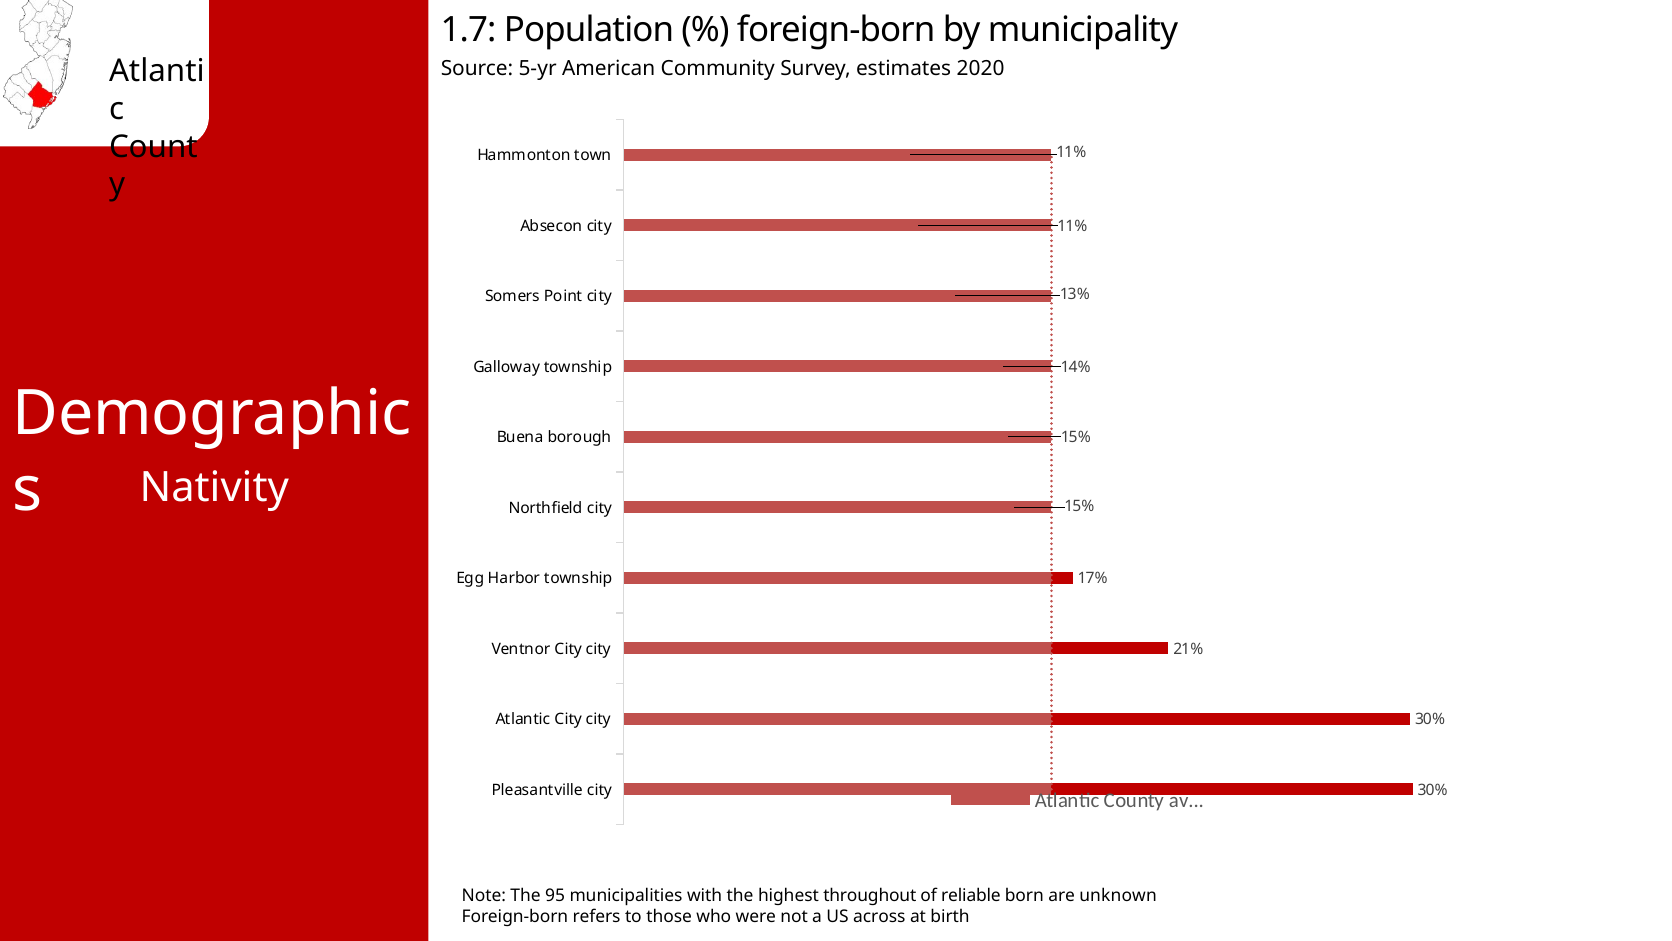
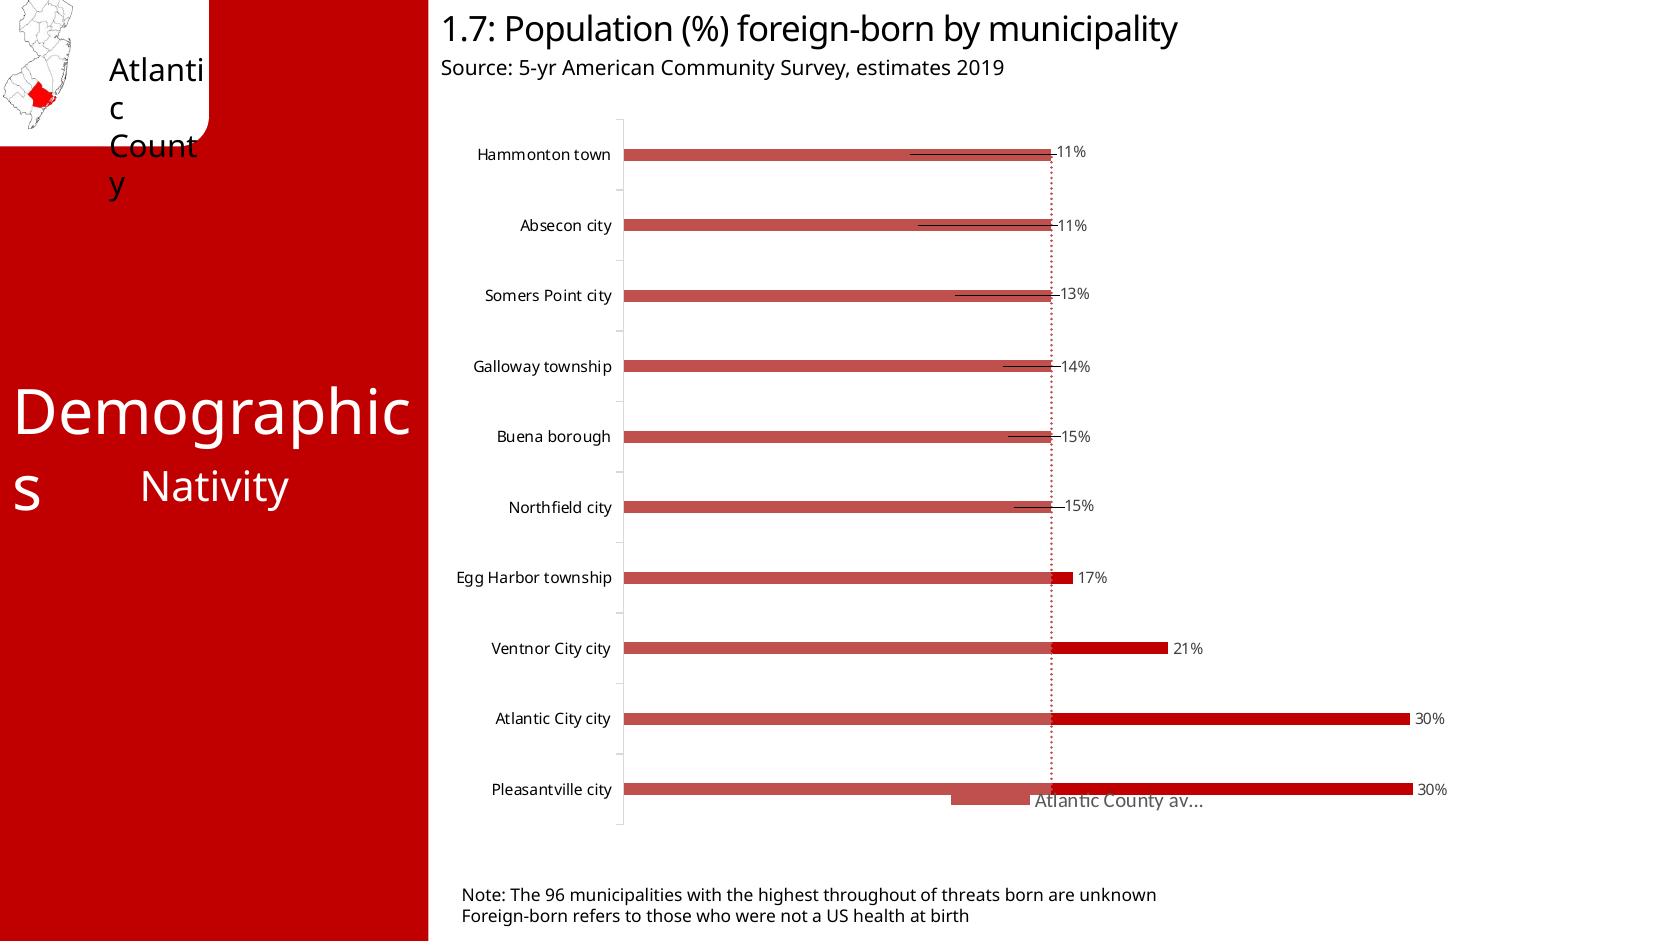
2020: 2020 -> 2019 (981, 69)
95: 95 -> 96 (555, 896)
reliable: reliable -> threats (971, 896)
across: across -> health (879, 917)
